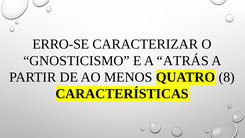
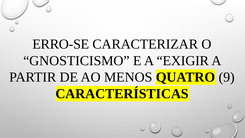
ATRÁS: ATRÁS -> EXIGIR (183, 61)
8: 8 -> 9 (227, 77)
